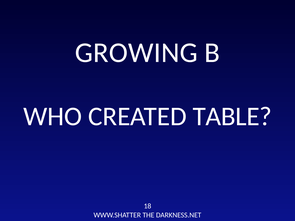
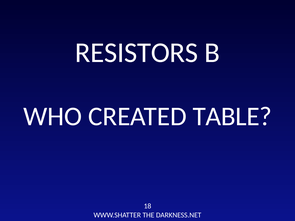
GROWING: GROWING -> RESISTORS (137, 53)
